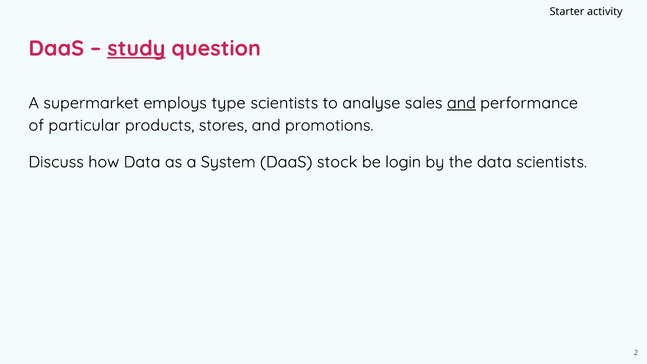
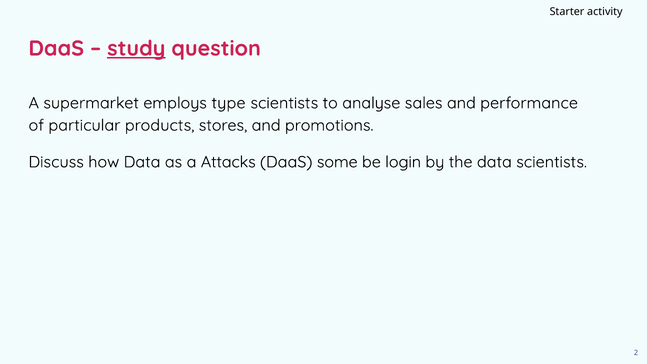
and underline: present -> none (461, 103)
System: System -> Attacks (228, 162)
stock: stock -> some (337, 162)
